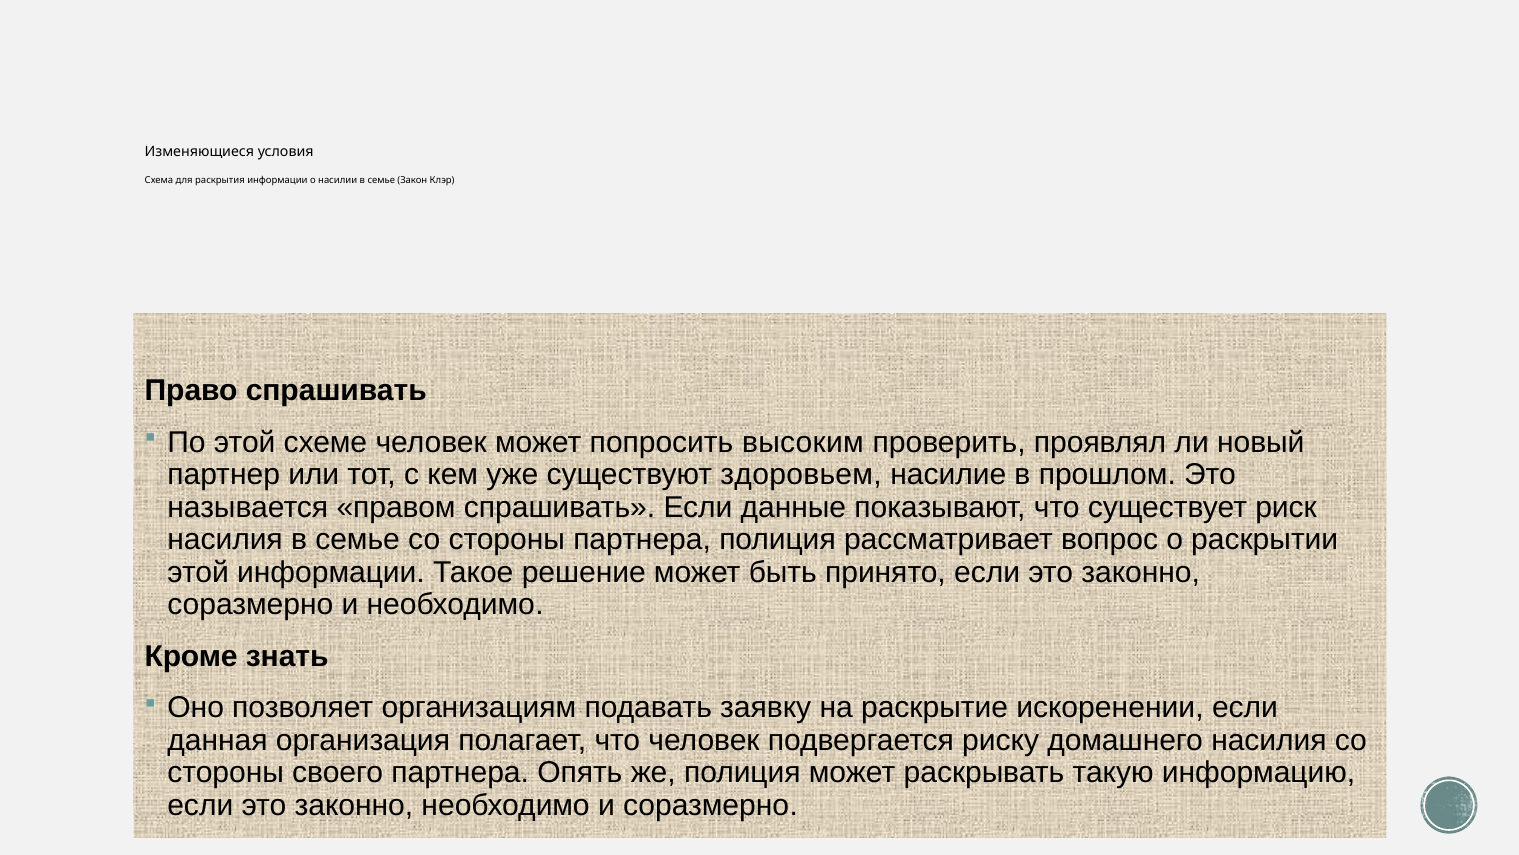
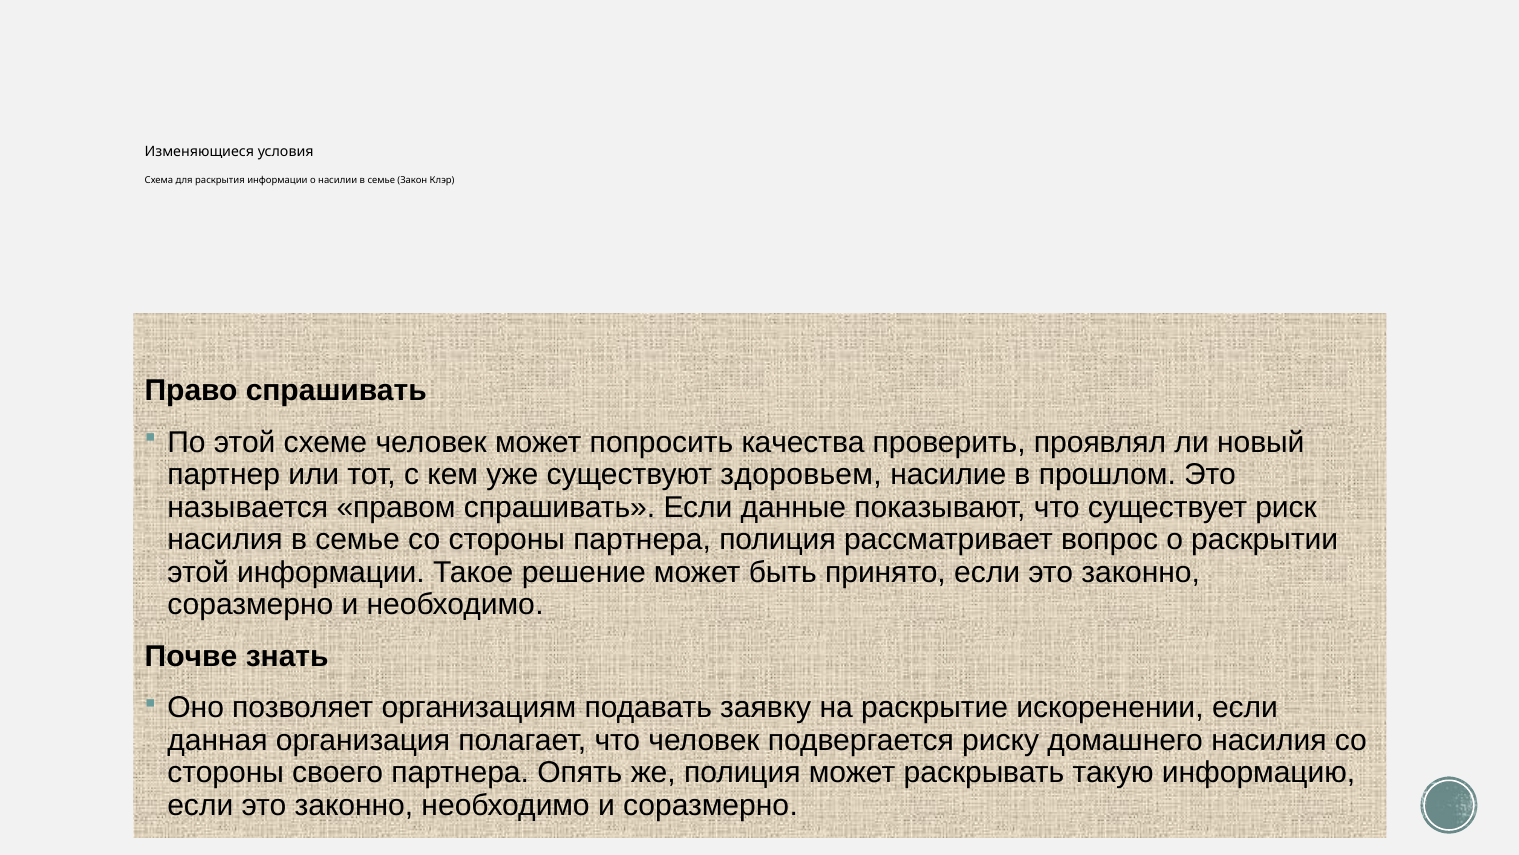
высоким: высоким -> качества (803, 442)
Кроме: Кроме -> Почве (191, 656)
